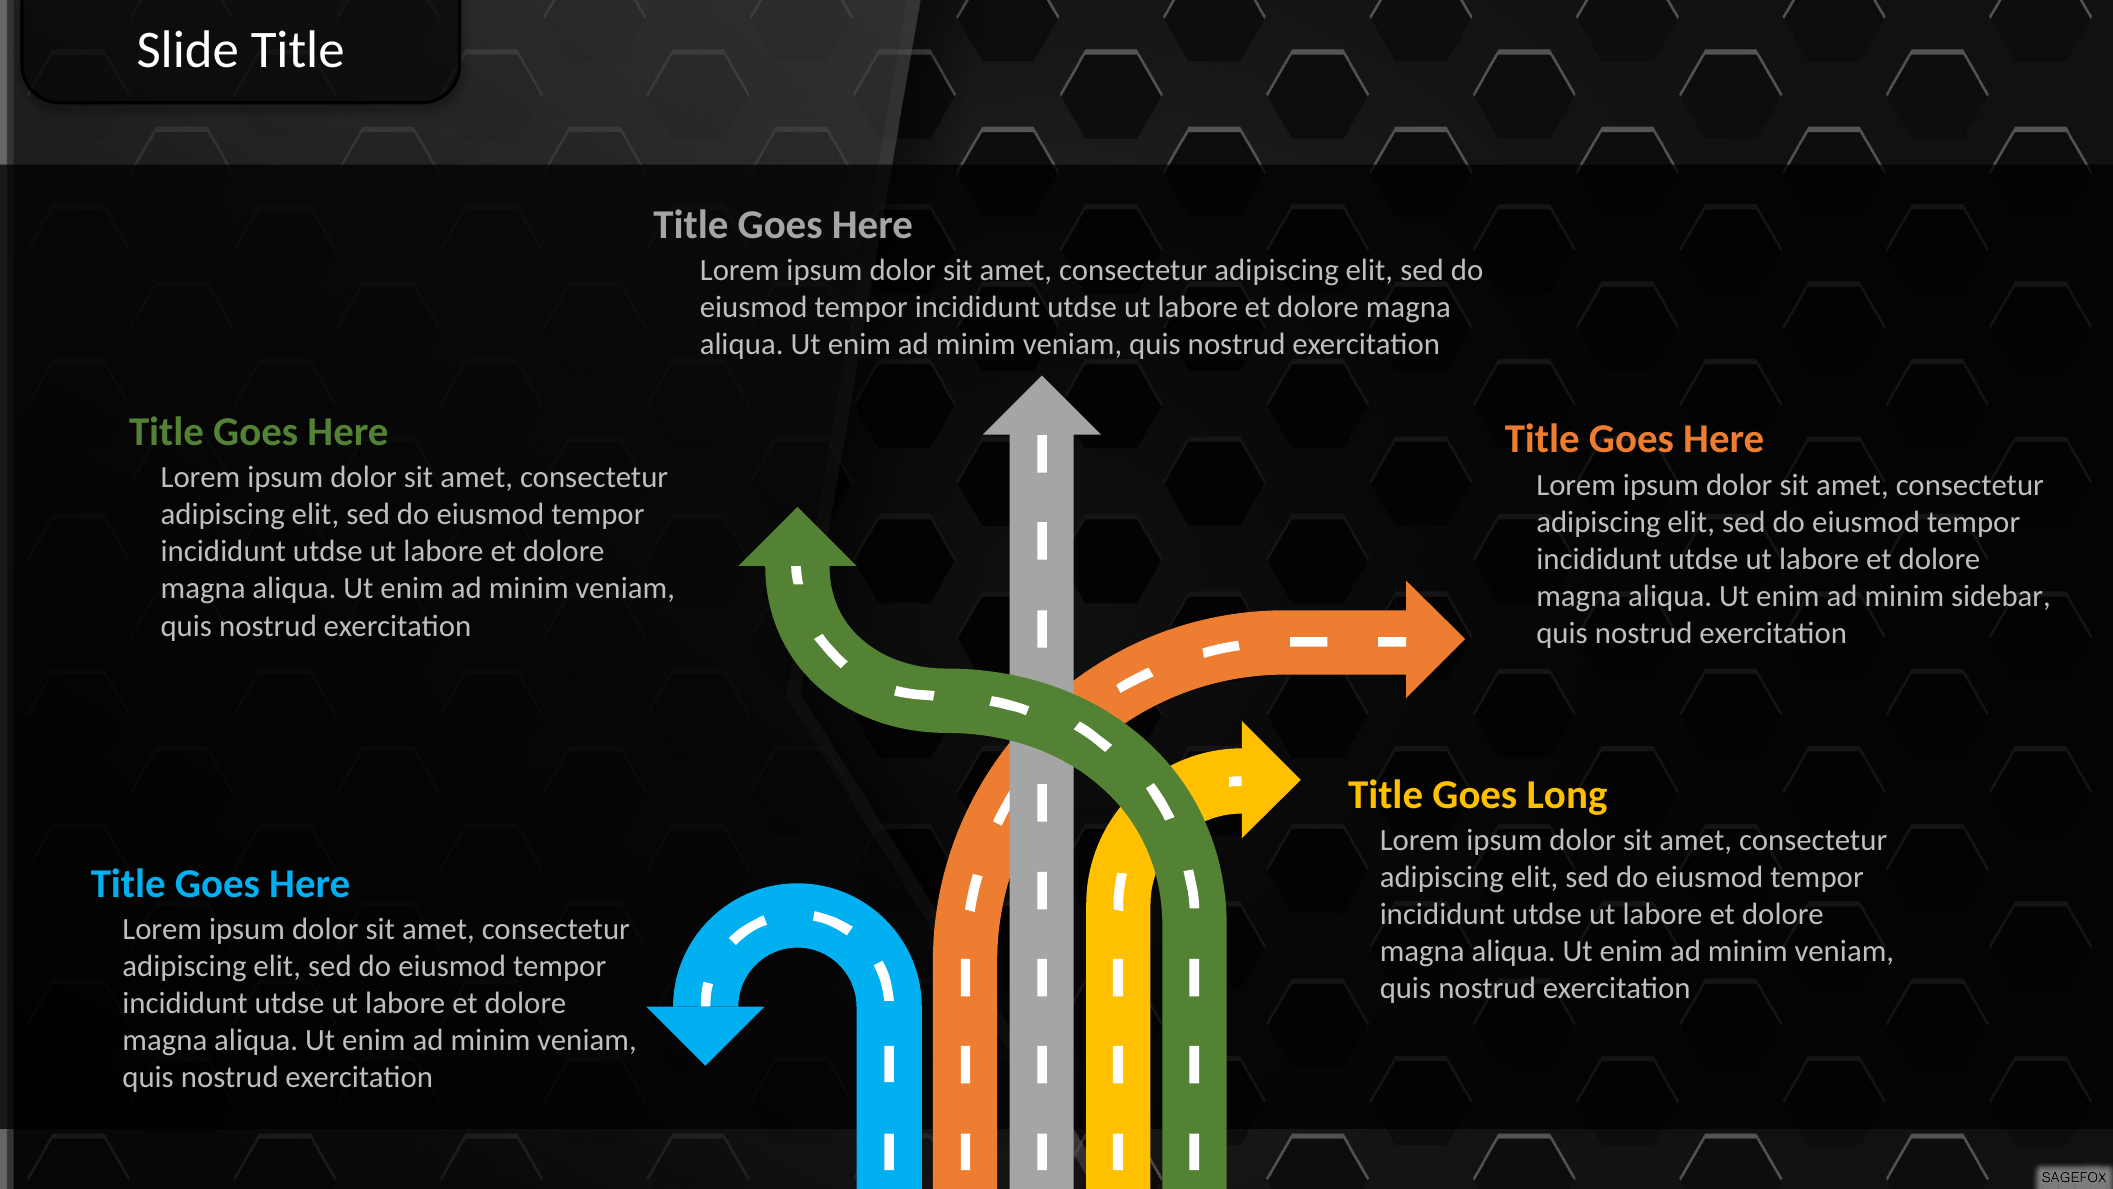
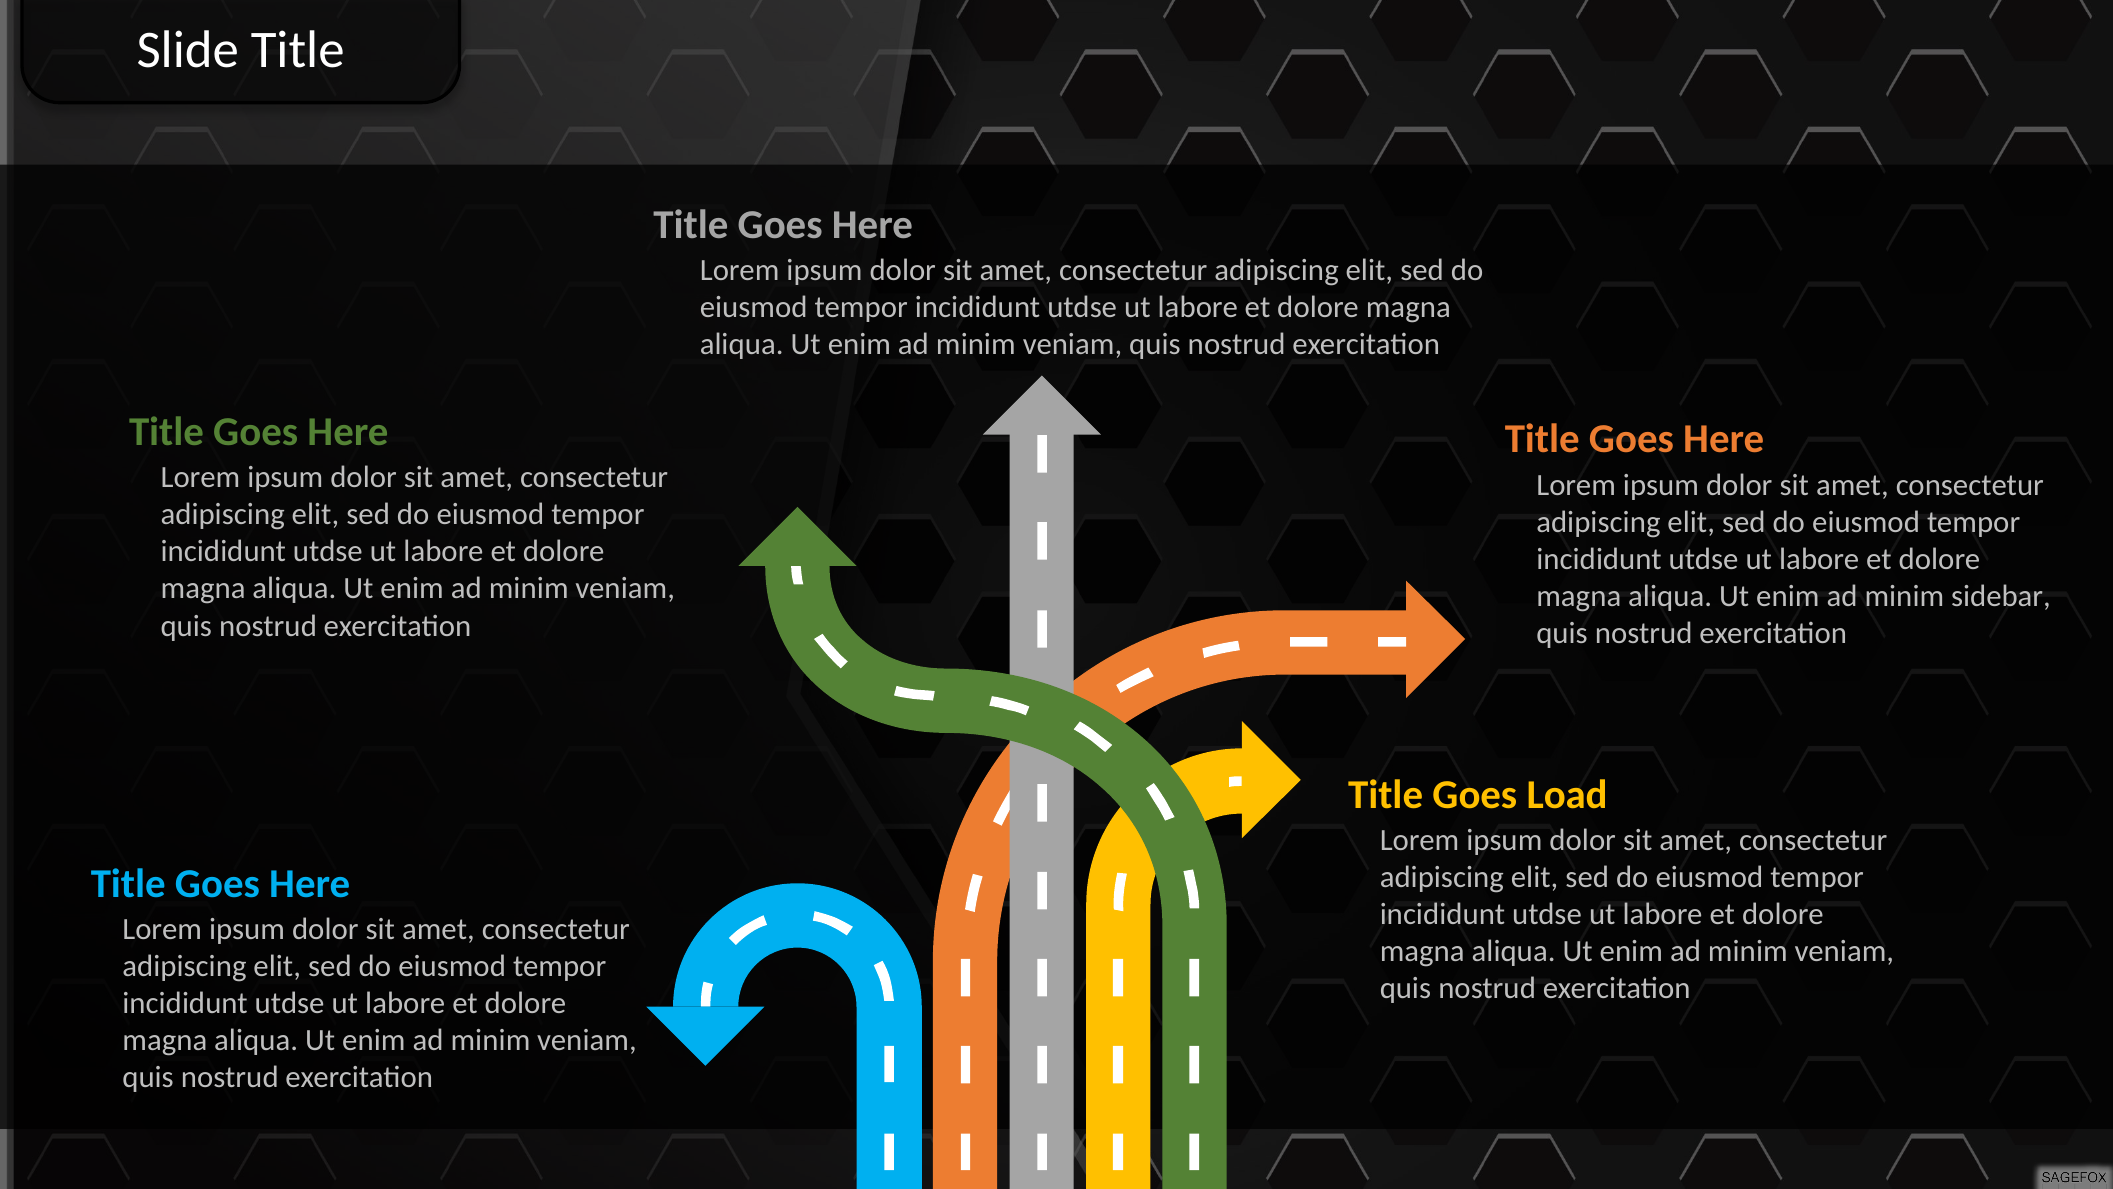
Long: Long -> Load (1567, 795)
